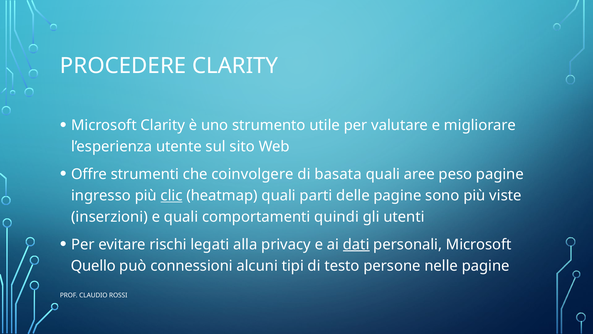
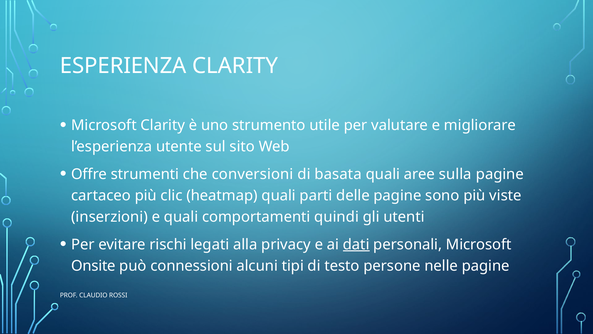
PROCEDERE: PROCEDERE -> ESPERIENZA (123, 66)
coinvolgere: coinvolgere -> conversioni (253, 174)
peso: peso -> sulla (455, 174)
ingresso: ingresso -> cartaceo (101, 195)
clic underline: present -> none (172, 195)
Quello: Quello -> Onsite (93, 266)
